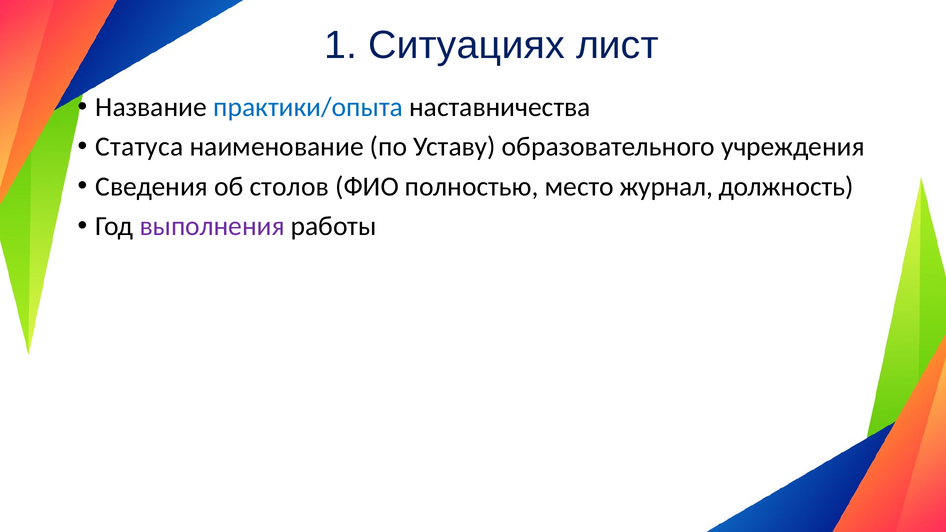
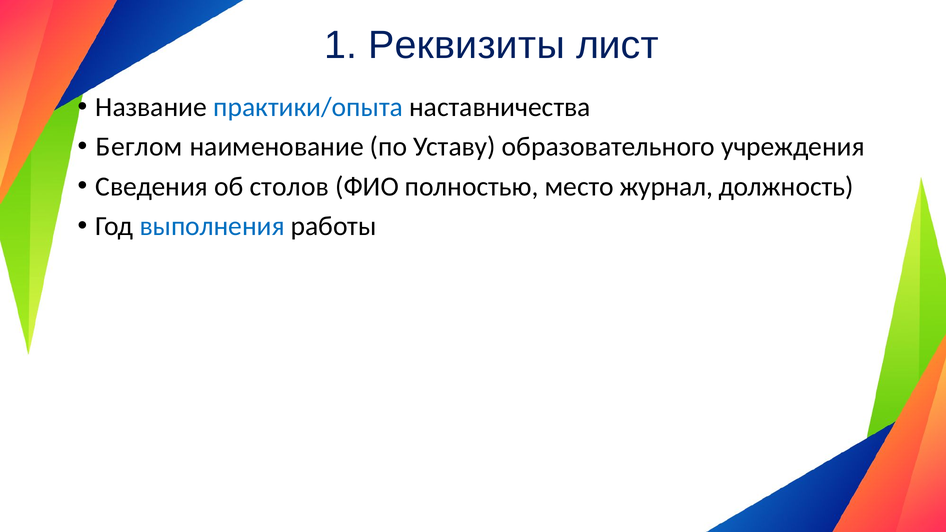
Ситуациях: Ситуациях -> Реквизиты (466, 45)
Статуса: Статуса -> Беглом (139, 147)
выполнения colour: purple -> blue (212, 226)
